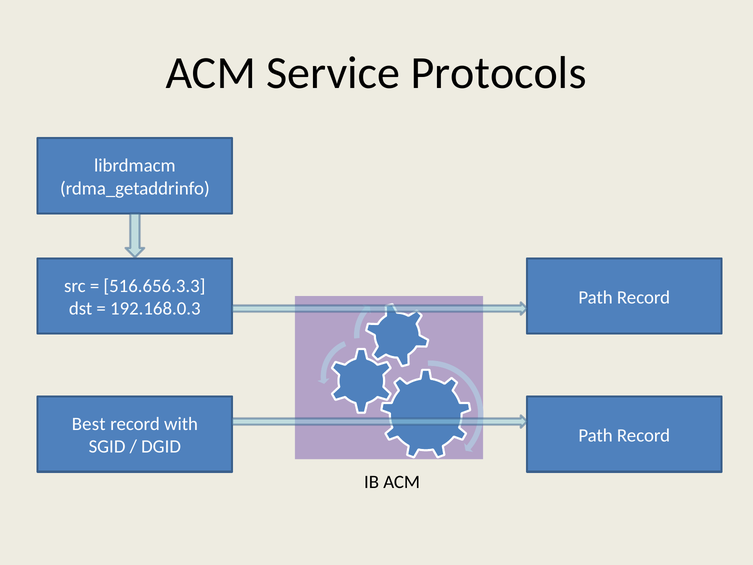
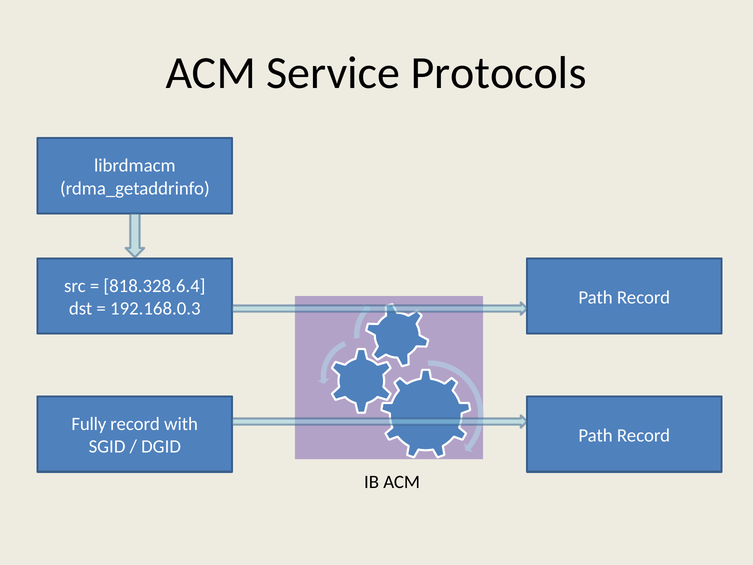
516.656.3.3: 516.656.3.3 -> 818.328.6.4 (154, 286)
Best: Best -> Fully (89, 424)
